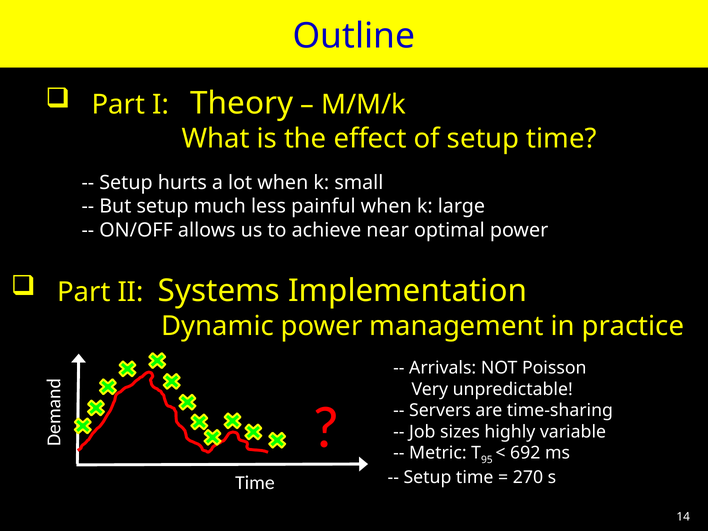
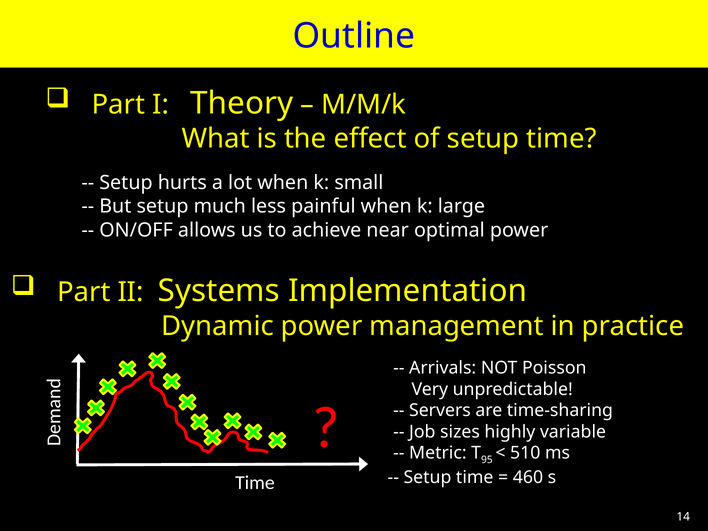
692: 692 -> 510 (525, 453)
270: 270 -> 460 (528, 477)
